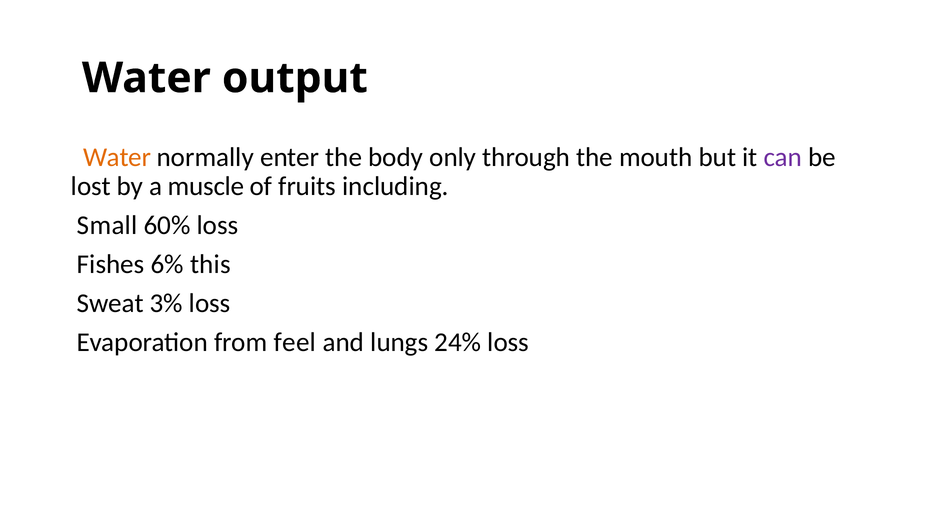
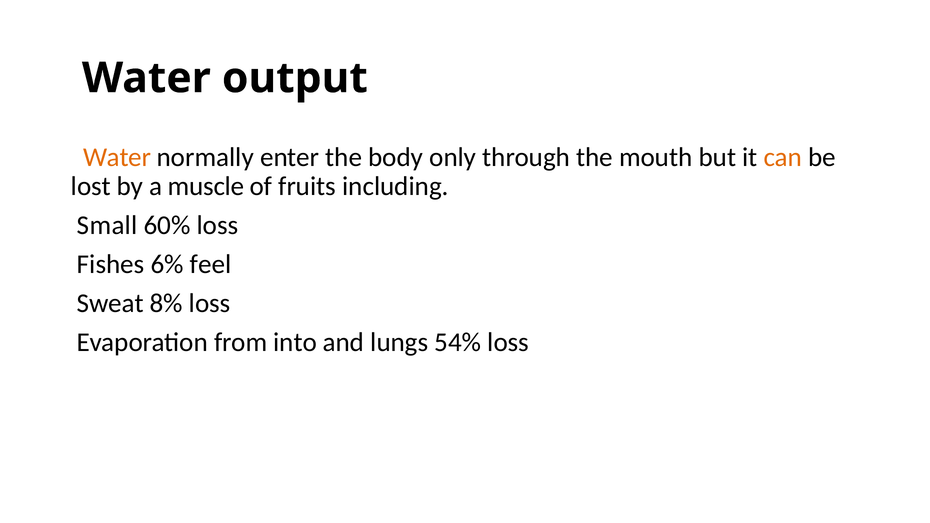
can colour: purple -> orange (783, 157)
this: this -> feel (211, 265)
3%: 3% -> 8% (166, 304)
feel: feel -> into (295, 343)
24%: 24% -> 54% (458, 343)
